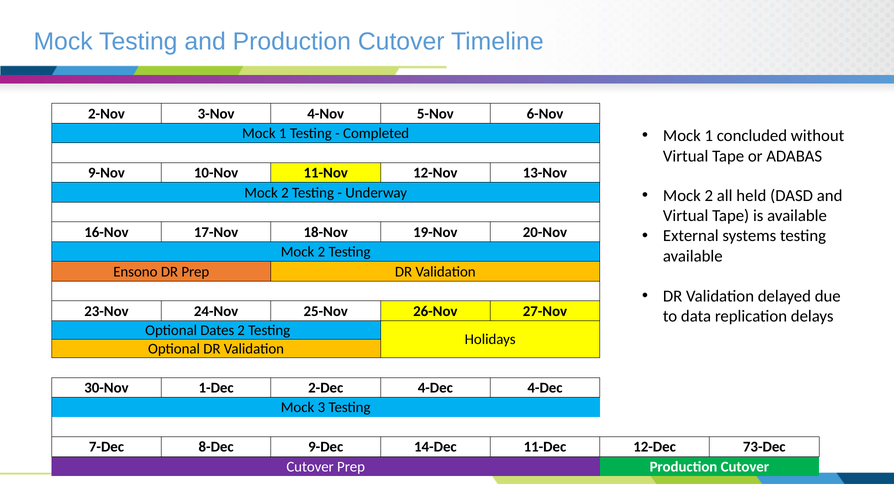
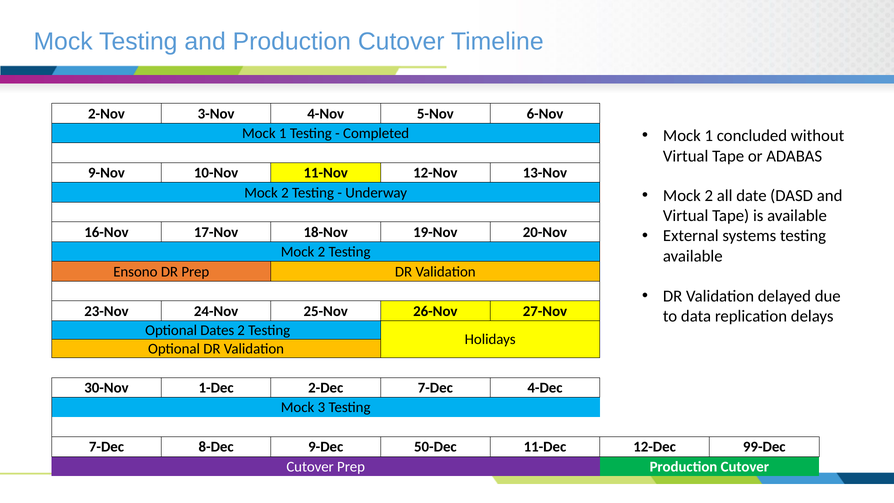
held: held -> date (751, 196)
2-Dec 4-Dec: 4-Dec -> 7-Dec (435, 388)
14-Dec: 14-Dec -> 50-Dec (435, 447)
73-Dec: 73-Dec -> 99-Dec (764, 447)
